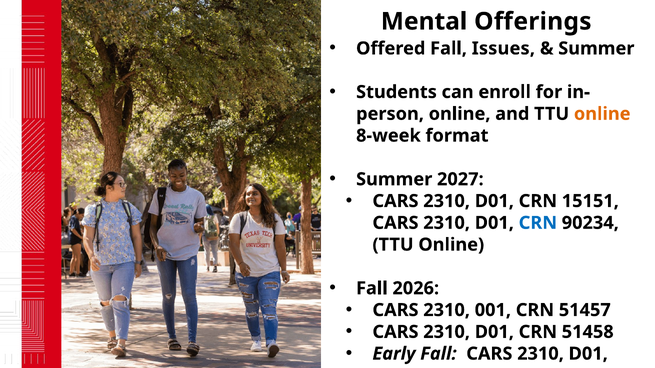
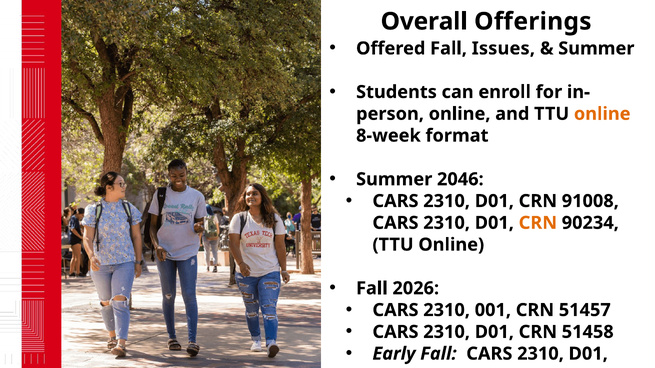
Mental: Mental -> Overall (424, 21)
2027: 2027 -> 2046 (460, 179)
15151: 15151 -> 91008 (590, 201)
CRN colour: blue -> orange (538, 223)
